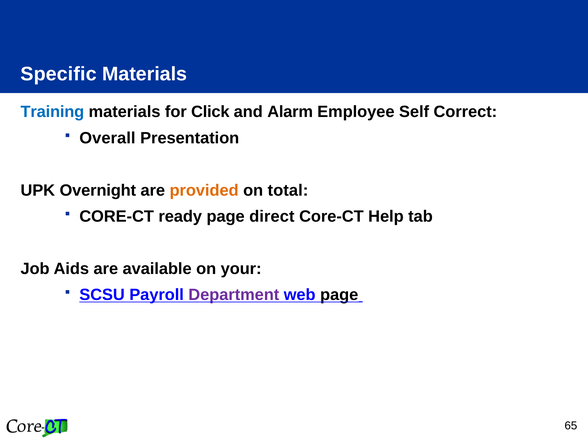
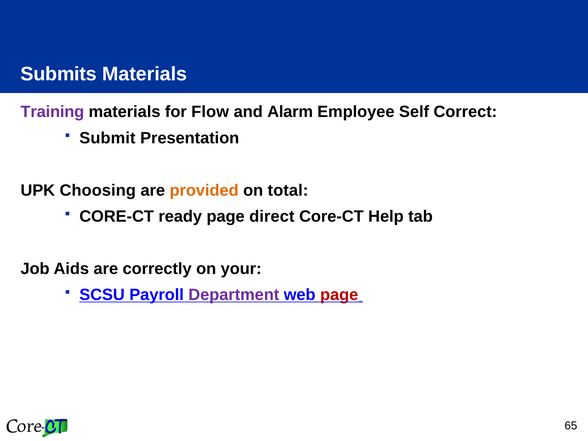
Specific: Specific -> Submits (59, 74)
Training colour: blue -> purple (52, 112)
Click: Click -> Flow (210, 112)
Overall: Overall -> Submit (107, 138)
Overnight: Overnight -> Choosing (98, 190)
available: available -> correctly (157, 269)
page colour: black -> red (339, 295)
